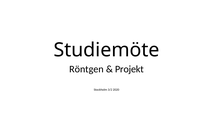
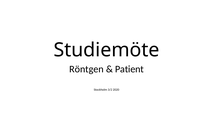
Projekt: Projekt -> Patient (129, 69)
